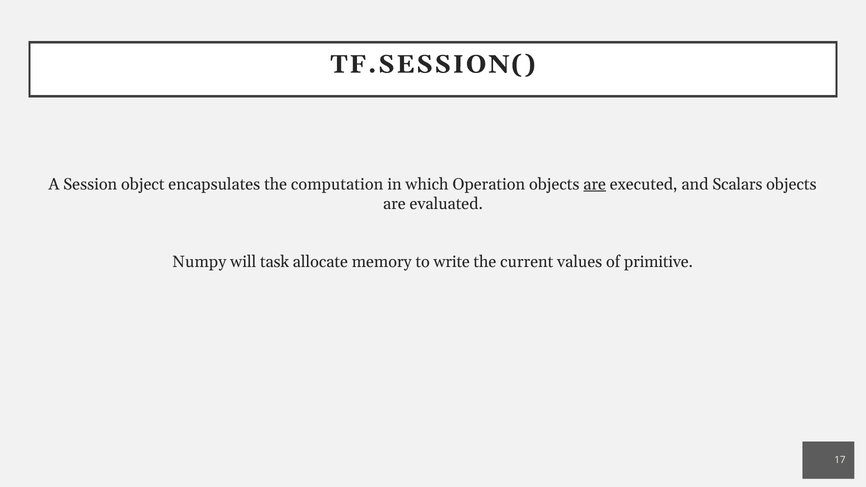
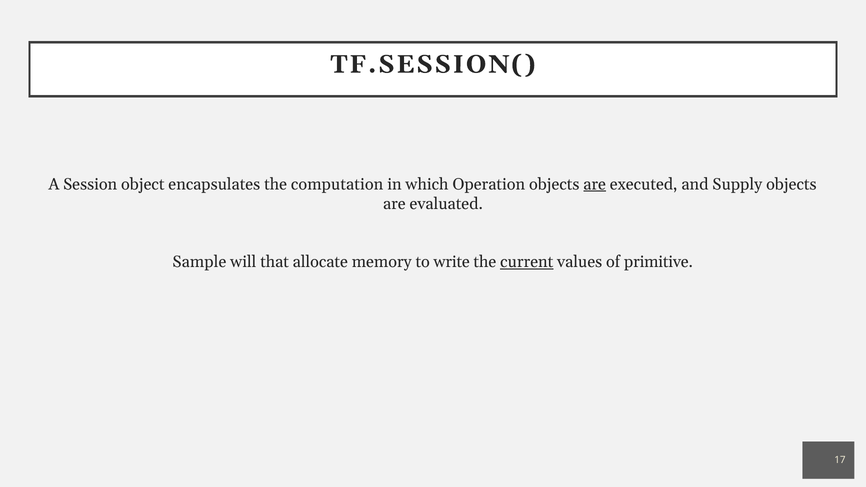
Scalars: Scalars -> Supply (737, 184)
Numpy: Numpy -> Sample (199, 262)
task: task -> that (275, 262)
current underline: none -> present (527, 262)
